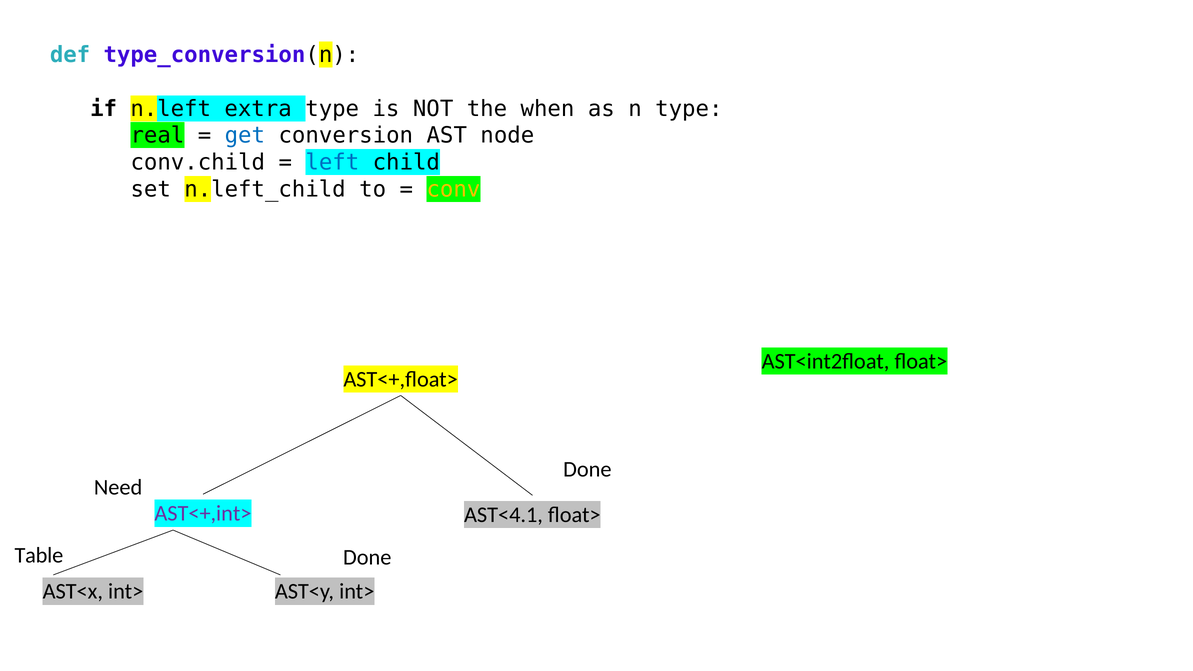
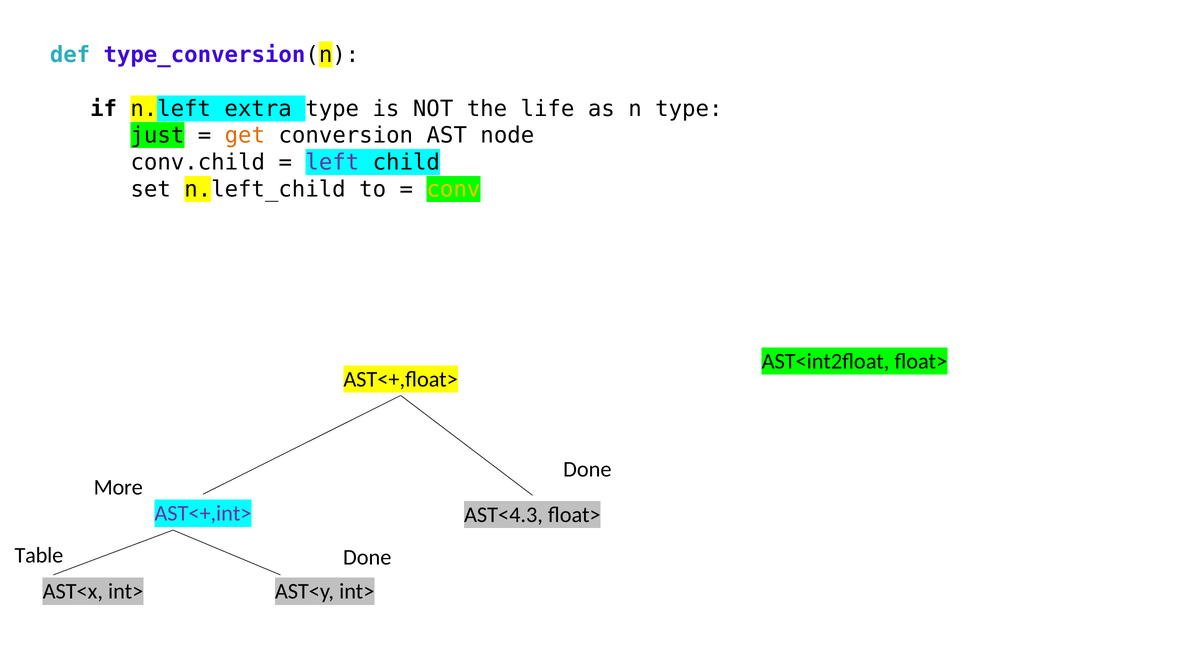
when: when -> life (547, 109)
real: real -> just (157, 135)
get colour: blue -> orange (245, 135)
left colour: blue -> purple (332, 162)
Need: Need -> More (118, 487)
AST<4.1: AST<4.1 -> AST<4.3 (503, 515)
